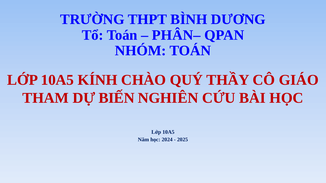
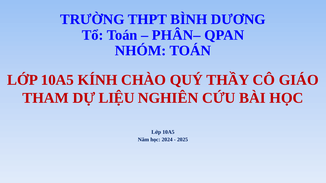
BIẾN: BIẾN -> LIỆU (117, 98)
